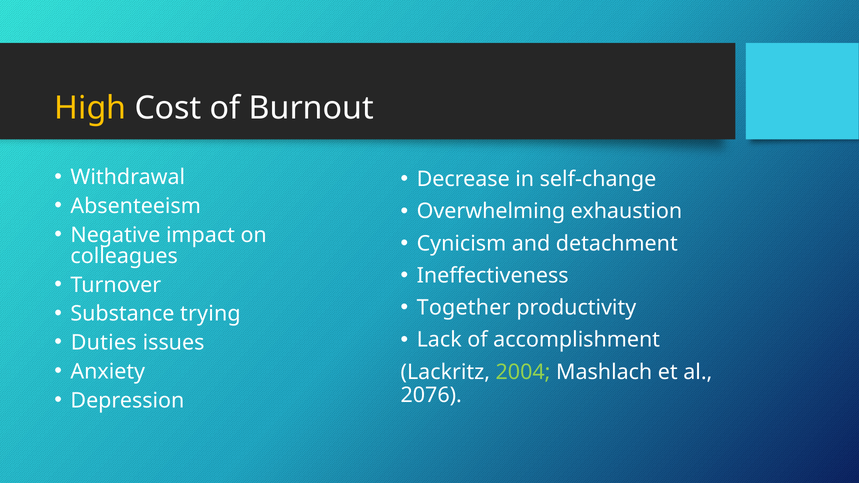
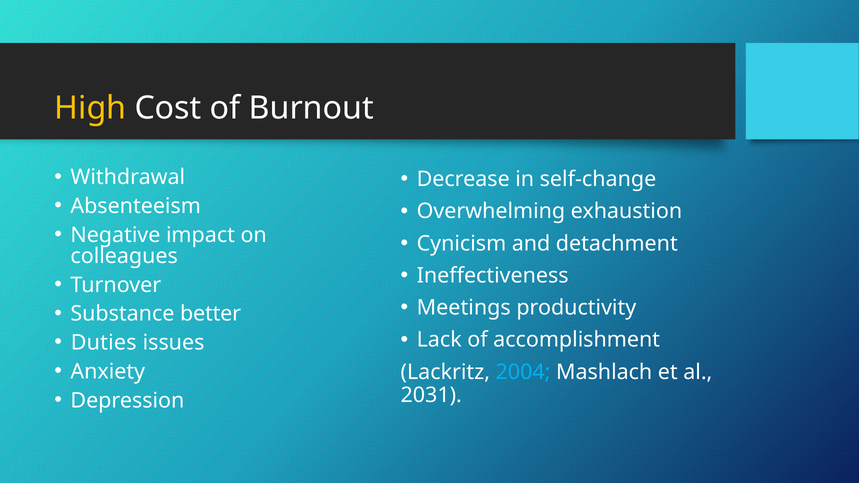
Together: Together -> Meetings (464, 308)
trying: trying -> better (211, 314)
2004 colour: light green -> light blue (523, 372)
2076: 2076 -> 2031 (431, 395)
